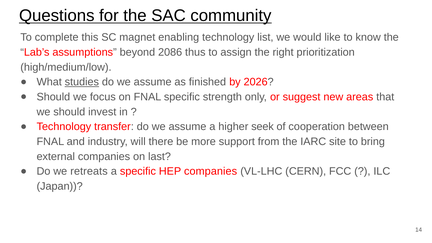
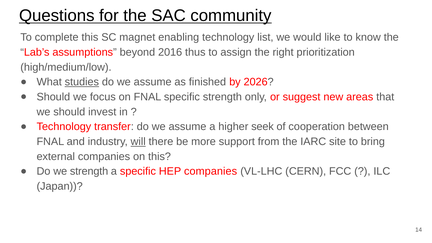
2086: 2086 -> 2016 (170, 52)
will underline: none -> present (138, 142)
on last: last -> this (160, 157)
we retreats: retreats -> strength (89, 171)
